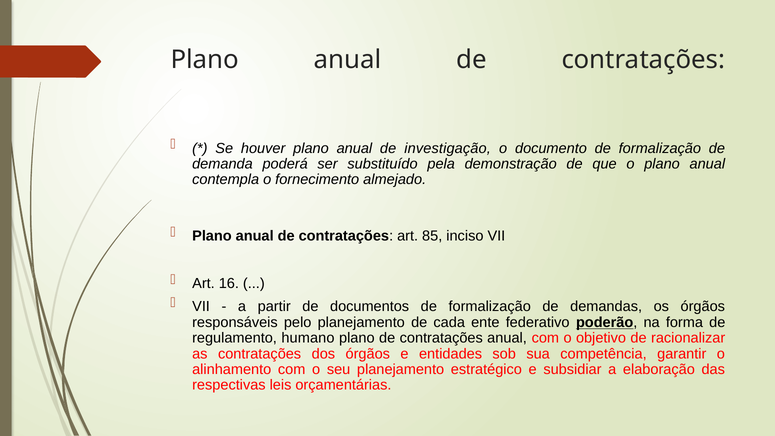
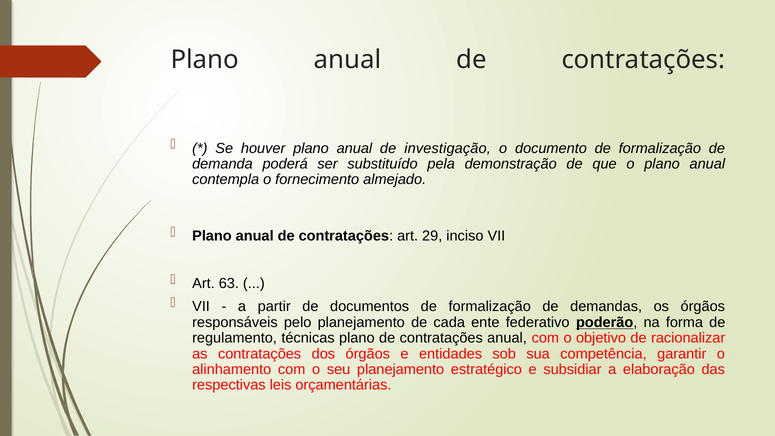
85: 85 -> 29 (432, 236)
16: 16 -> 63 (229, 284)
humano: humano -> técnicas (308, 338)
